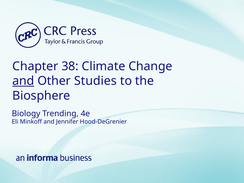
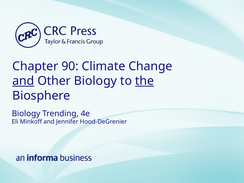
38: 38 -> 90 (70, 66)
Other Studies: Studies -> Biology (95, 81)
the underline: none -> present (145, 81)
